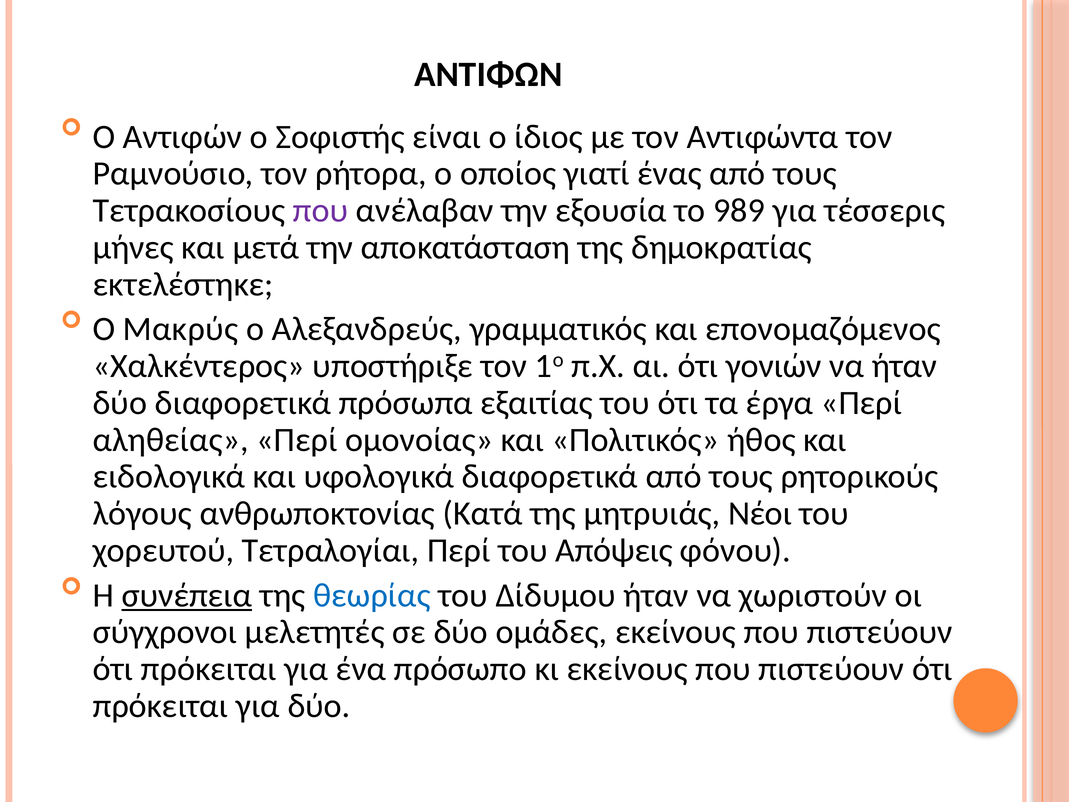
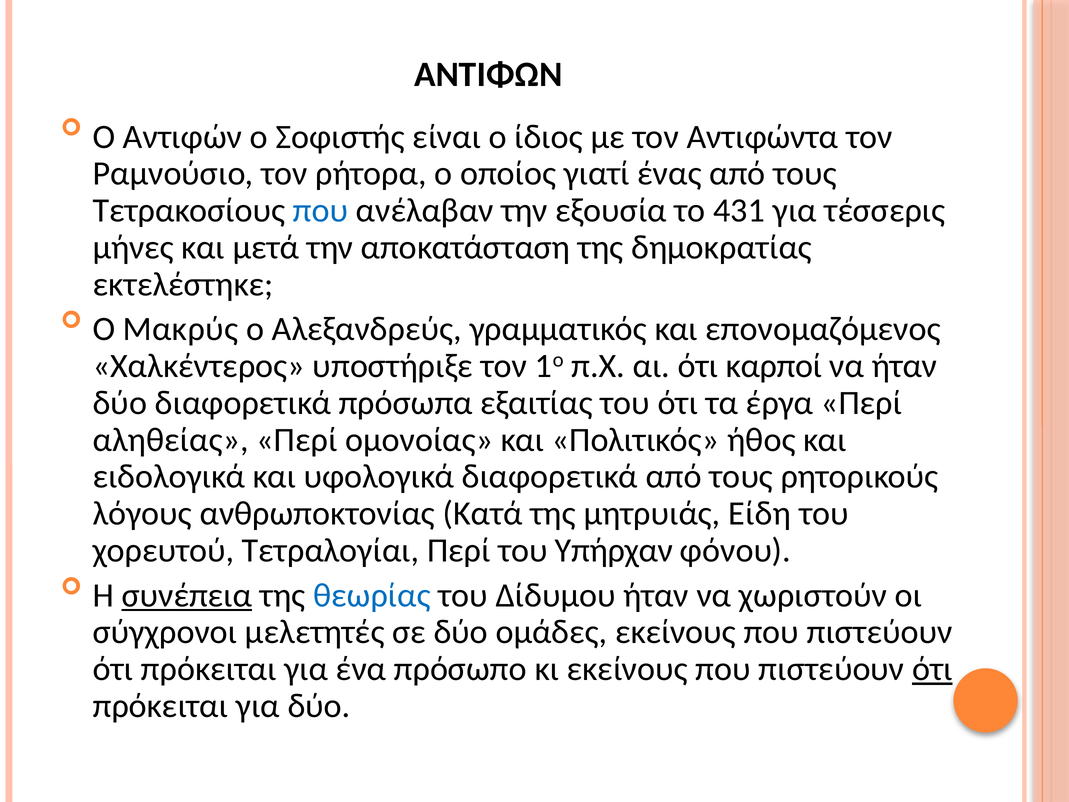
που colour: purple -> blue (320, 210)
989: 989 -> 431 (739, 210)
γονιών: γονιών -> καρποί (774, 366)
Νέοι: Νέοι -> Είδη (760, 513)
Απόψεις: Απόψεις -> Υπήρχαν (614, 550)
ότι underline: none -> present (932, 669)
